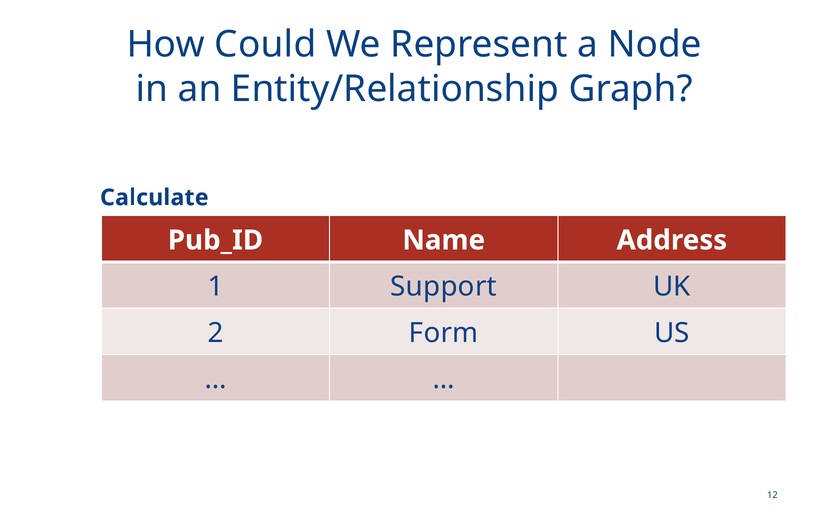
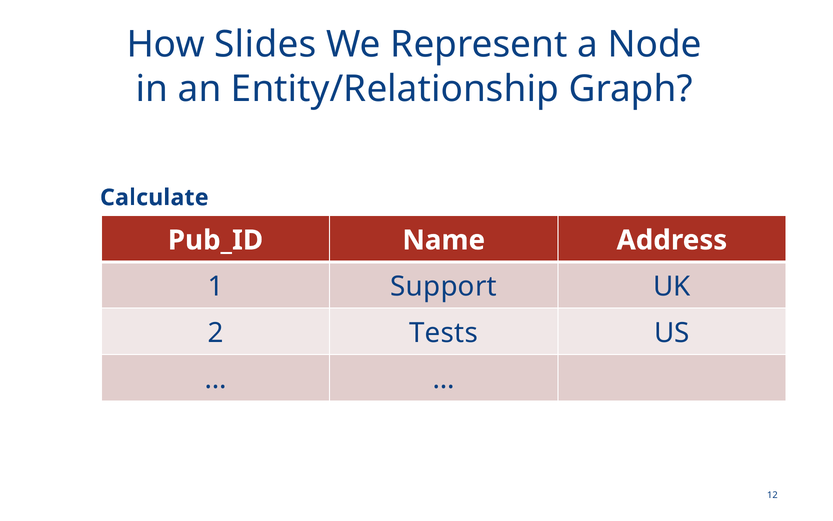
Could: Could -> Slides (265, 45)
Form: Form -> Tests (444, 333)
